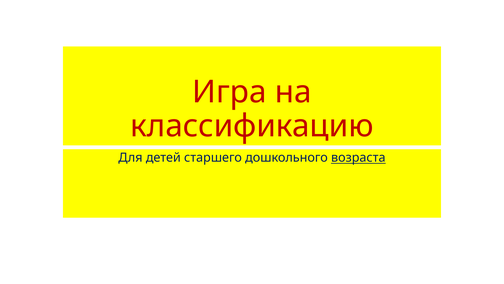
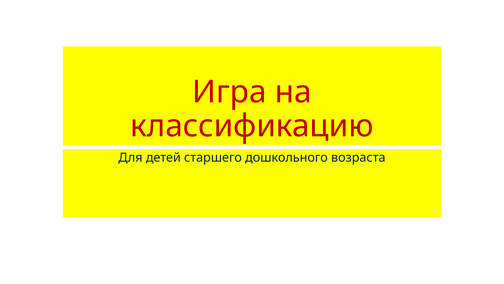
возраста underline: present -> none (358, 158)
